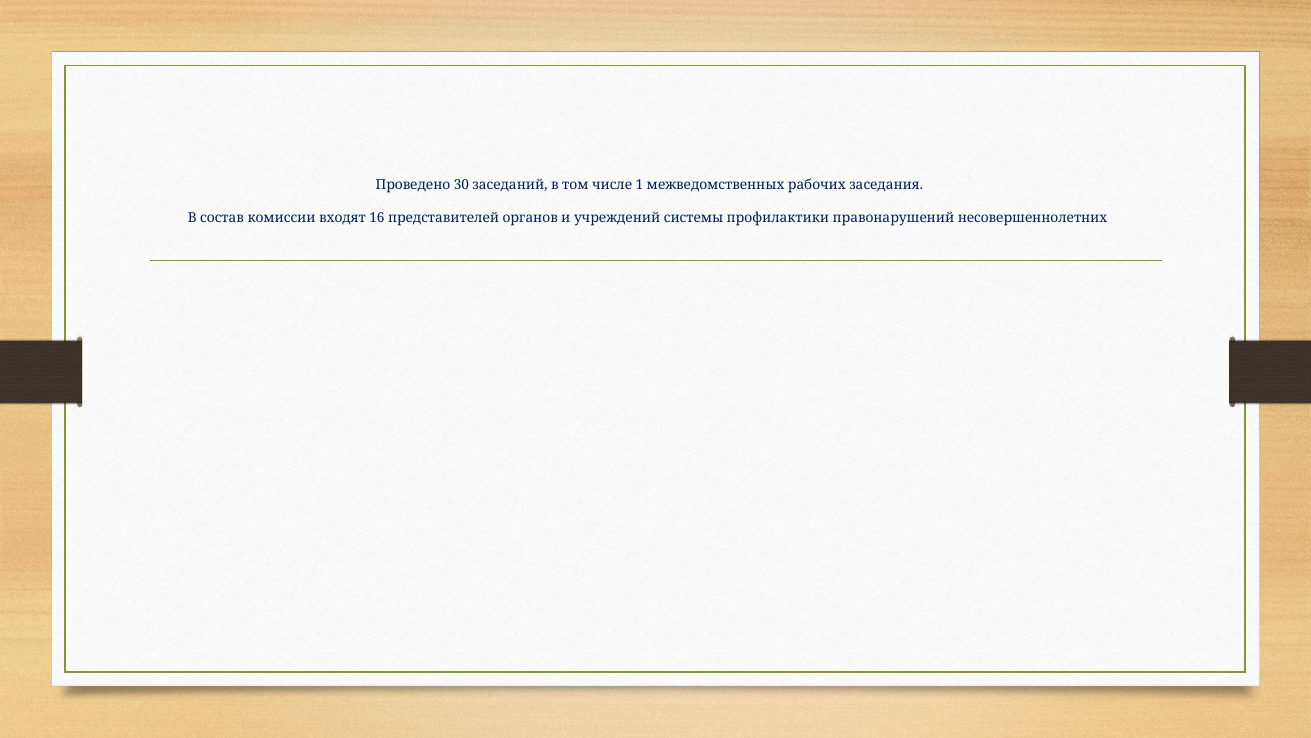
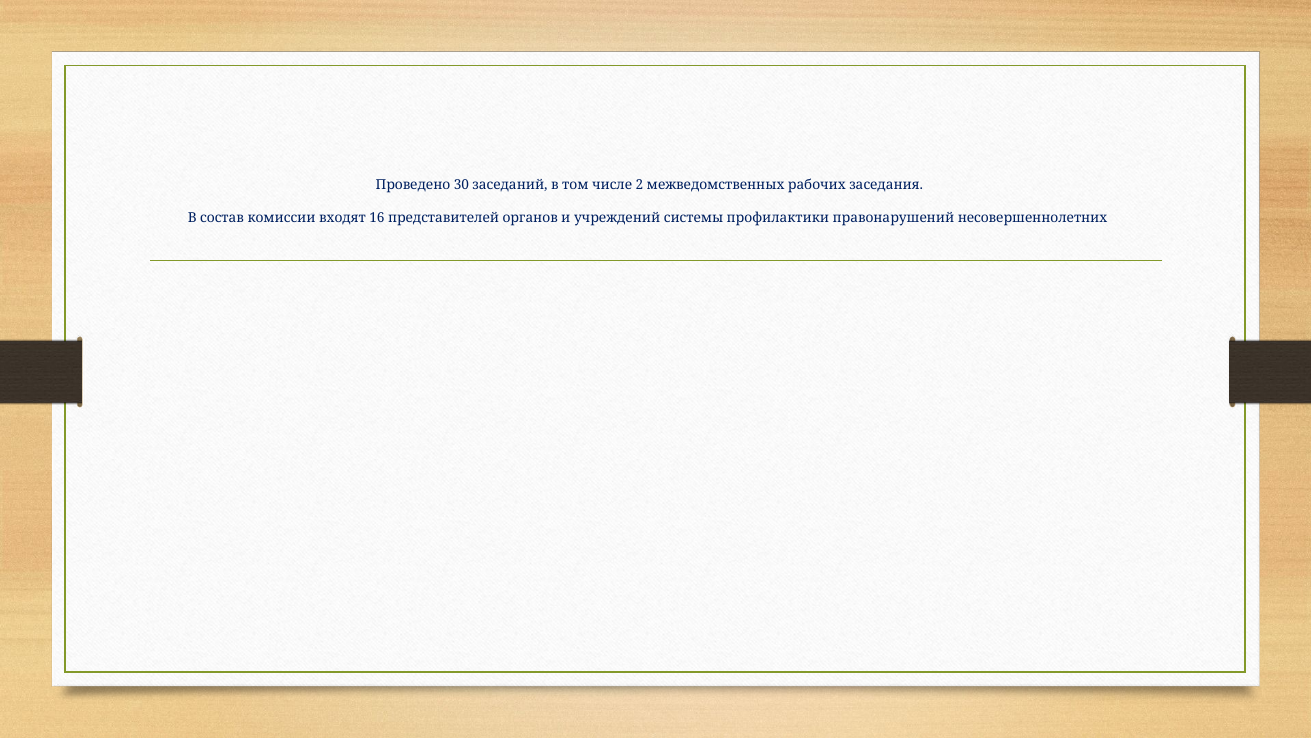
1: 1 -> 2 (639, 185)
